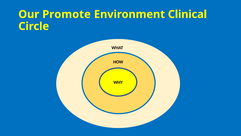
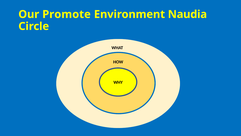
Clinical: Clinical -> Naudia (187, 14)
